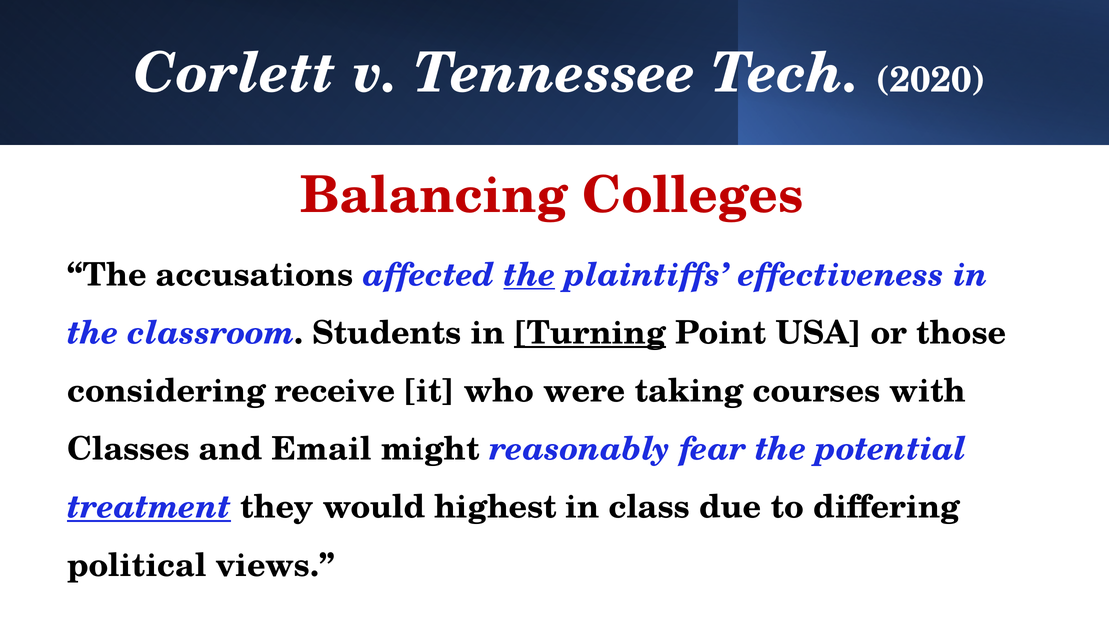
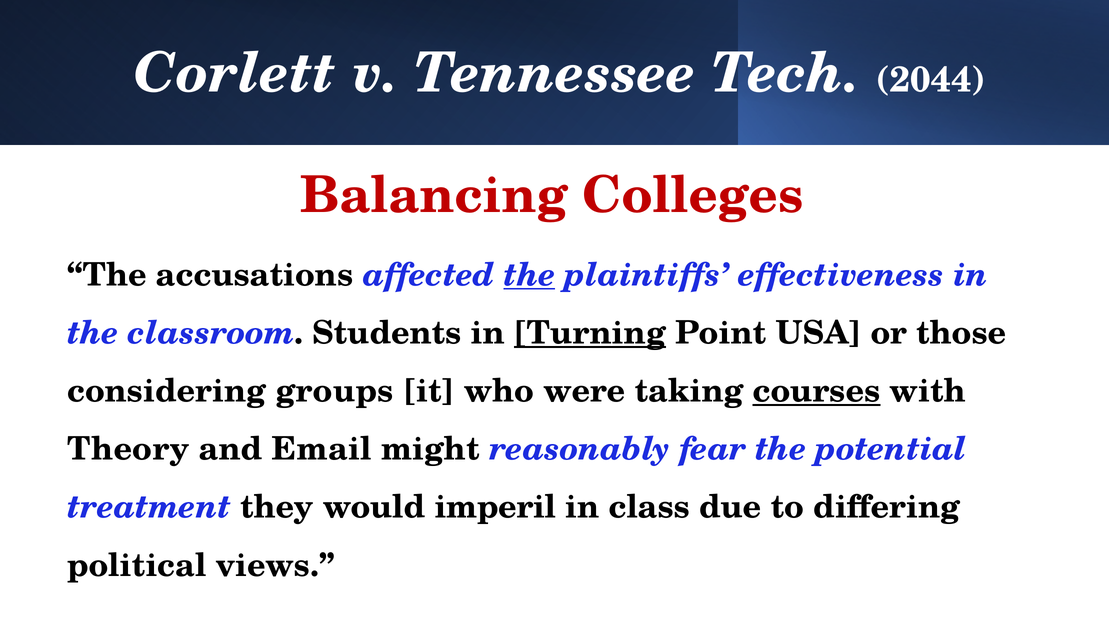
2020: 2020 -> 2044 (931, 80)
receive: receive -> groups (335, 391)
courses underline: none -> present (816, 391)
Classes: Classes -> Theory (128, 449)
treatment underline: present -> none (149, 507)
highest: highest -> imperil (495, 507)
